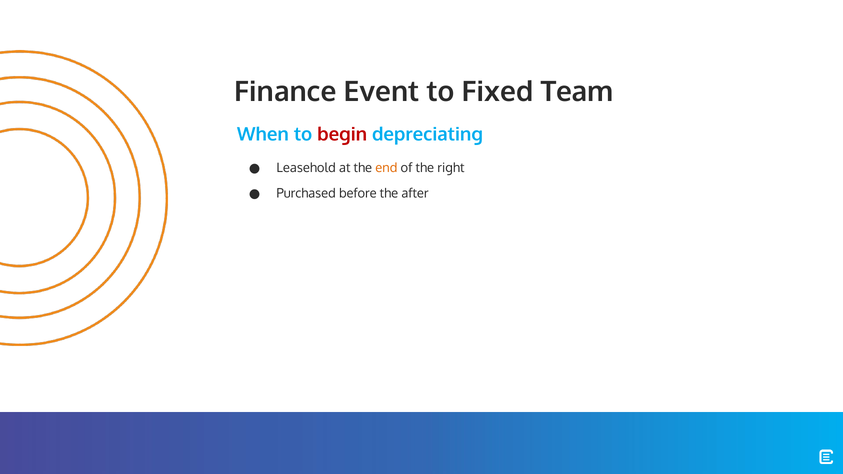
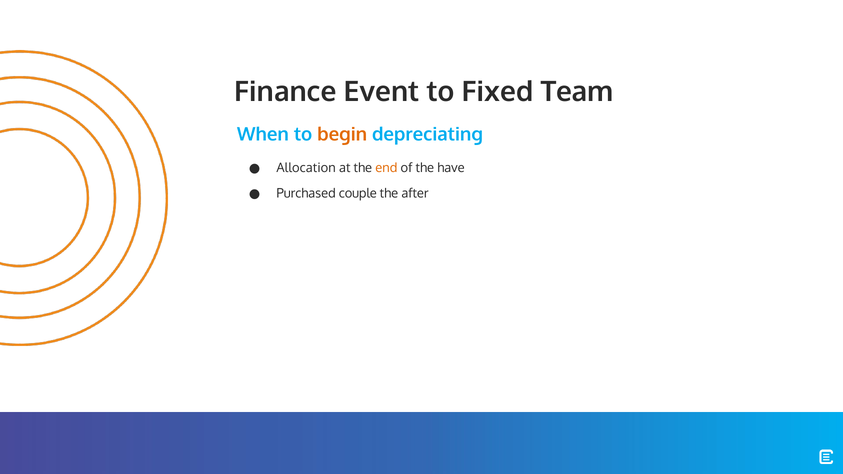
begin colour: red -> orange (342, 134)
Leasehold: Leasehold -> Allocation (306, 168)
right: right -> have (451, 168)
before: before -> couple (358, 194)
